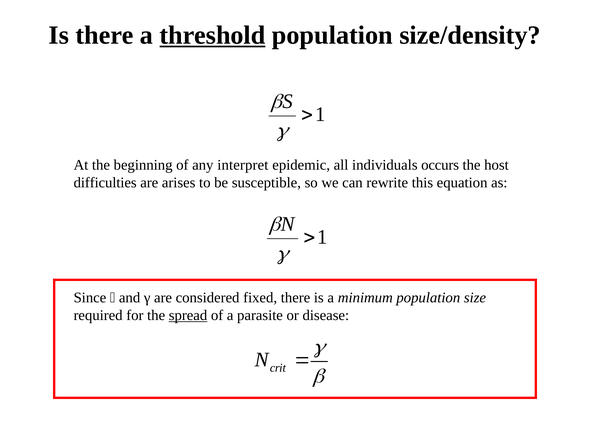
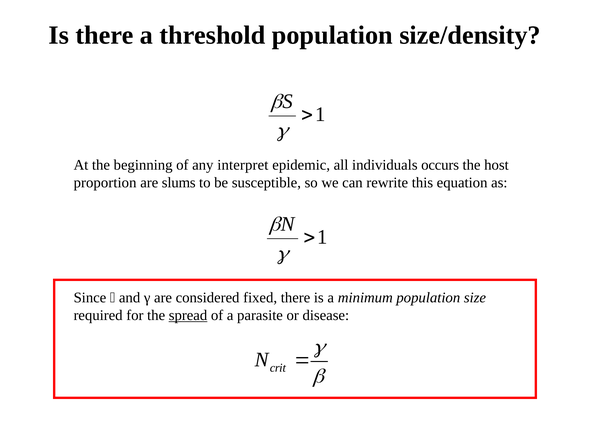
threshold underline: present -> none (212, 35)
difficulties: difficulties -> proportion (105, 183)
arises: arises -> slums (179, 183)
